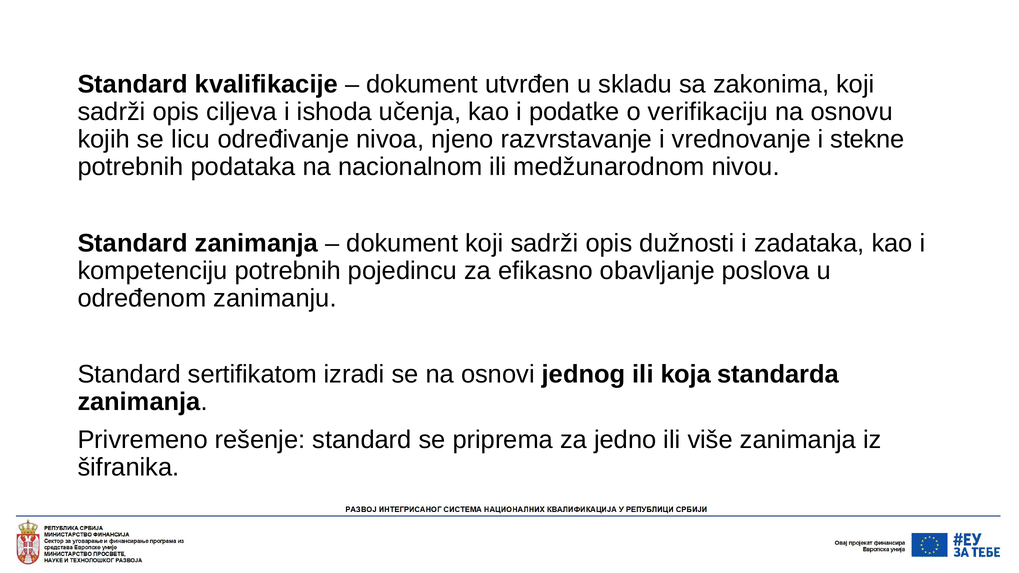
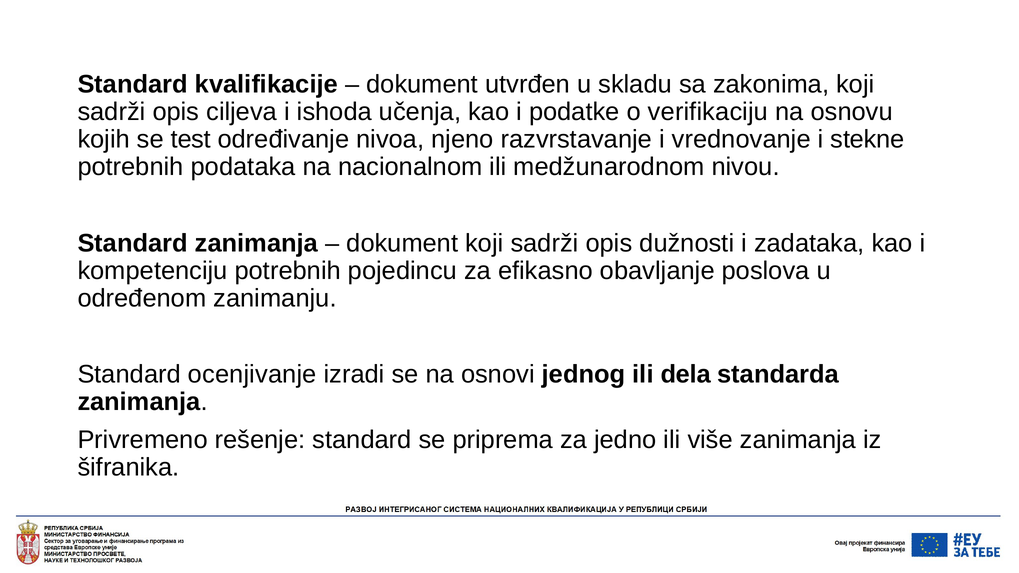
licu: licu -> test (191, 140)
sertifikatom: sertifikatom -> ocenjivanje (252, 375)
koja: koja -> dela (686, 375)
